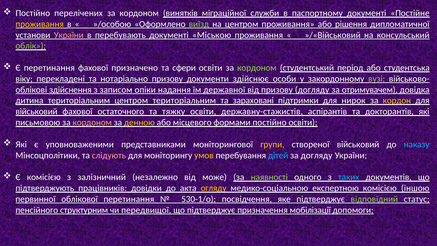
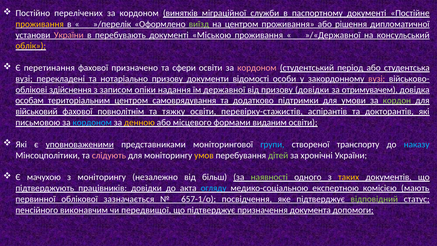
___»/особою: ___»/особою -> ___»/перелік (103, 24)
___»/«Військовий: ___»/«Військовий -> ___»/«Державної (324, 35)
облік colour: light green -> yellow (31, 46)
кордоном colour: light green -> pink (257, 68)
віку: віку -> вузі (24, 79)
здійснює: здійснює -> відомості (251, 79)
вузі colour: light green -> pink (377, 79)
призову догляду: догляду -> довідки (312, 90)
дитина: дитина -> особам (30, 101)
центром територіальним: територіальним -> самоврядування (184, 101)
зараховані: зараховані -> додатково (253, 101)
нирок: нирок -> умови (354, 101)
кордон colour: yellow -> light green (397, 101)
остаточного: остаточного -> повнолітнім (121, 111)
державну-стажистів: державну-стажистів -> перевірку-стажистів (262, 111)
кордоном colour: pink -> light blue (92, 122)
формами постійно: постійно -> виданим (270, 122)
уповноваженими underline: none -> present (80, 144)
групи colour: yellow -> light blue (272, 144)
створеної військовий: військовий -> транспорту (358, 144)
дітей colour: light blue -> light green (278, 155)
за догляду: догляду -> хронічні (317, 155)
Є комісією: комісією -> мачухою (44, 177)
з залізничний: залізничний -> моніторингу (102, 177)
може: може -> більш (215, 177)
таких colour: light blue -> yellow (349, 177)
огляду colour: yellow -> light blue (214, 188)
іншою: іншою -> мають (415, 188)
облікової перетинання: перетинання -> зазначається (129, 199)
530-1/о: 530-1/о -> 657-1/о (199, 199)
структурним: структурним -> виконавчим (84, 210)
мобілізації: мобілізації -> документа (310, 210)
